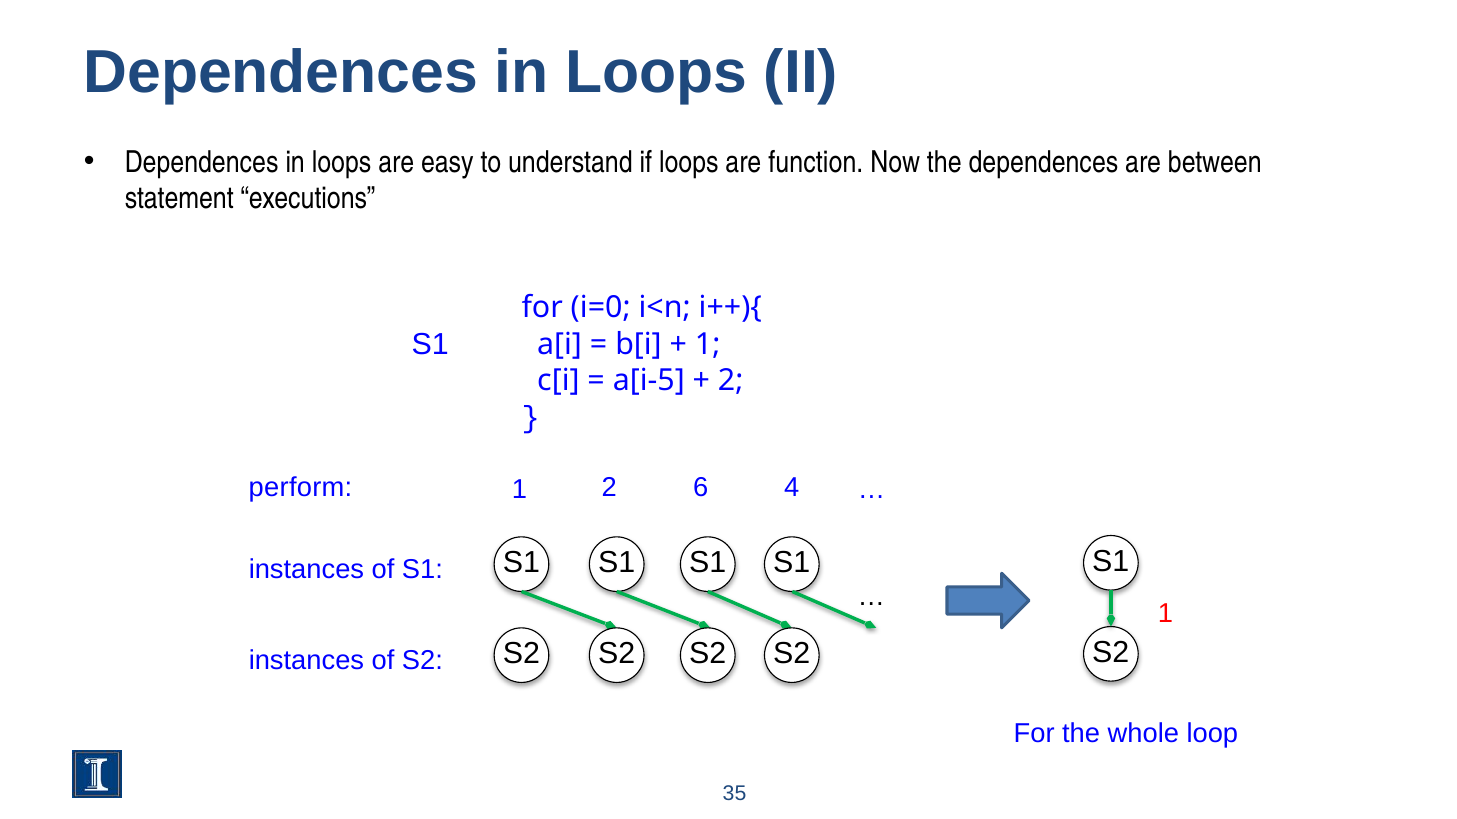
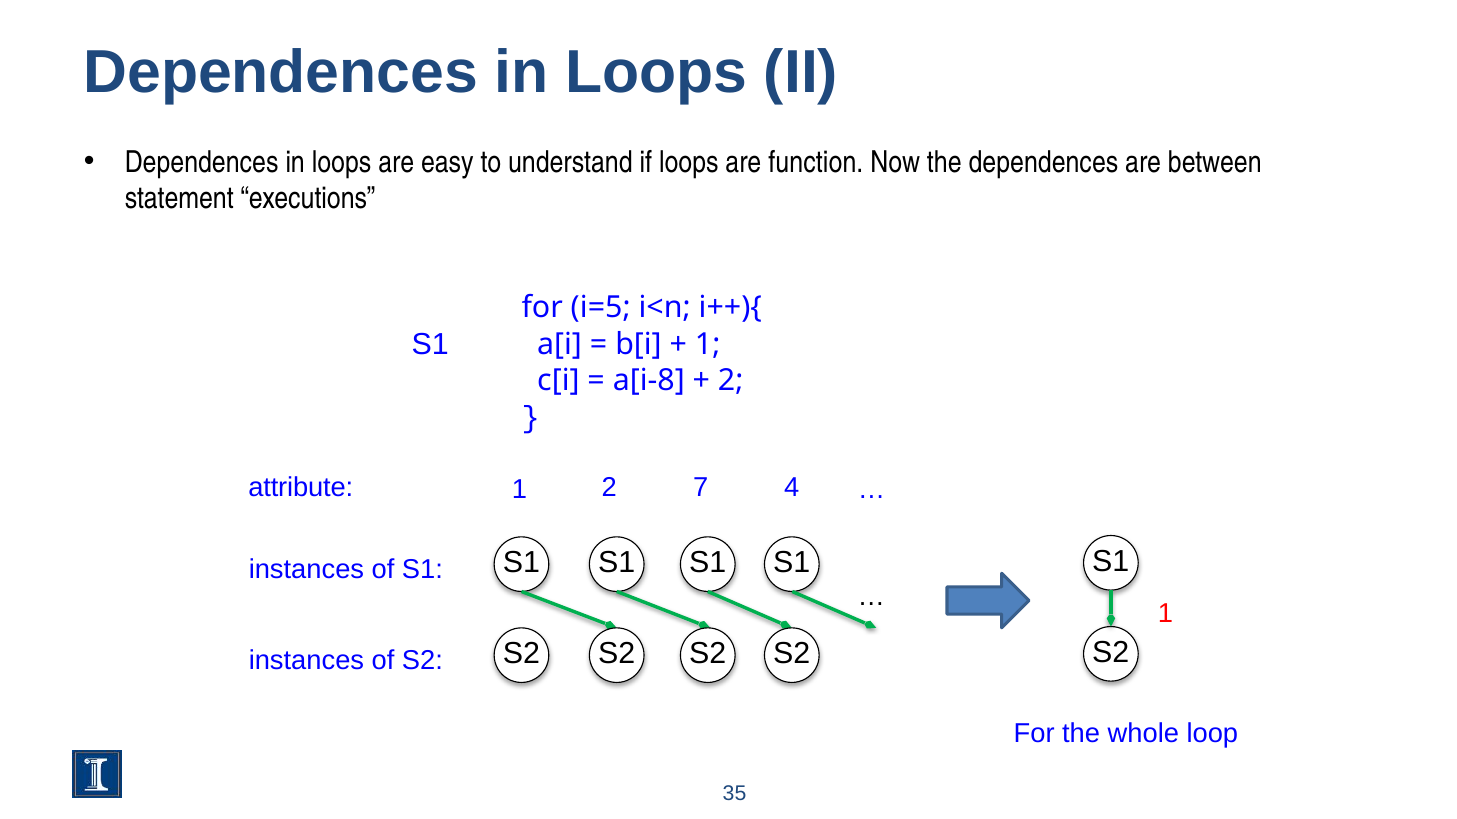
i=0: i=0 -> i=5 (601, 308)
a[i-5: a[i-5 -> a[i-8 (649, 381)
perform: perform -> attribute (301, 488)
6: 6 -> 7 (701, 488)
